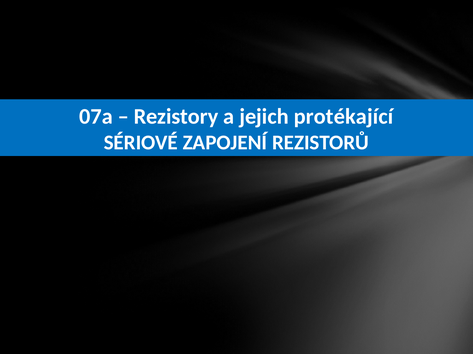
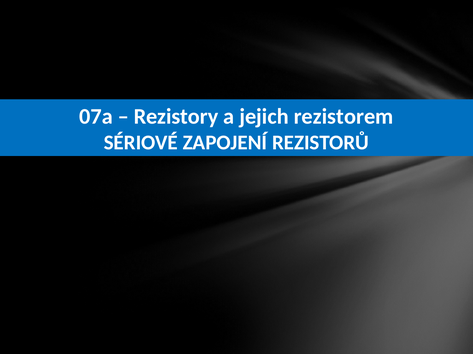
protékající: protékající -> rezistorem (344, 117)
